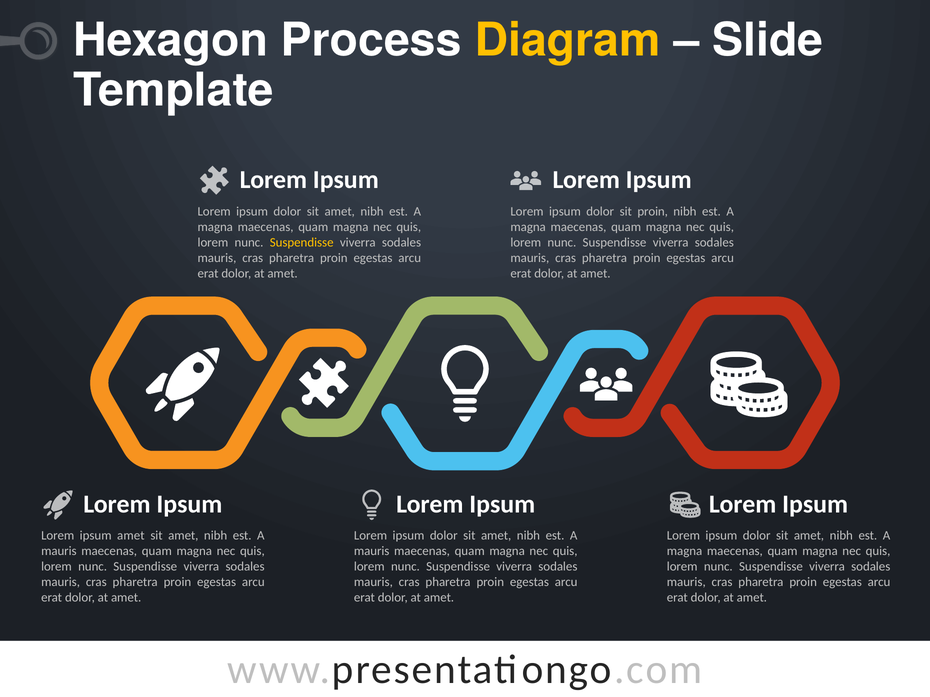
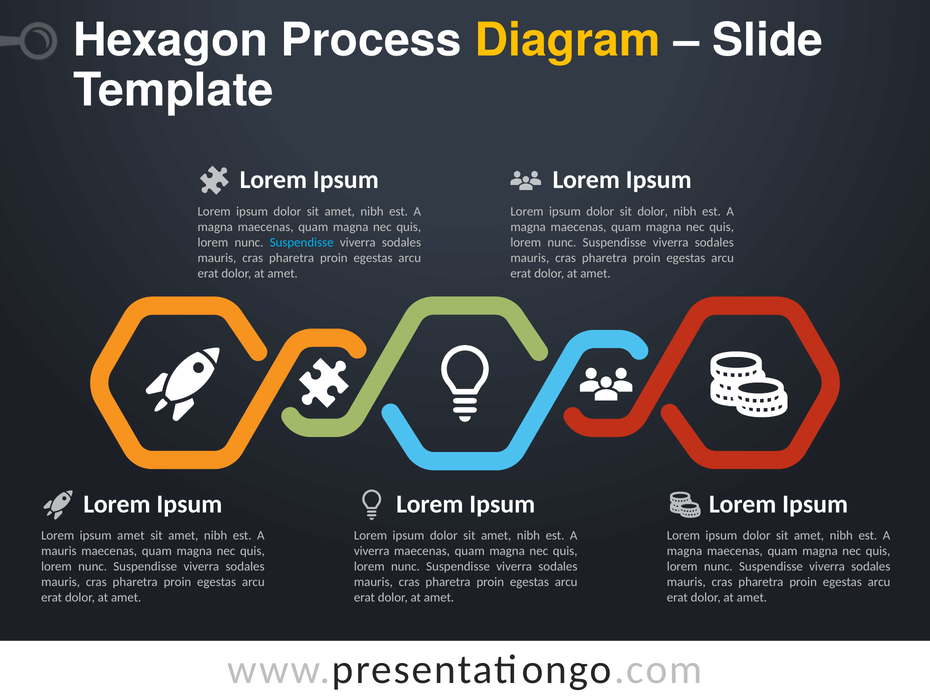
sit proin: proin -> dolor (653, 211)
Suspendisse colour: yellow -> light blue (302, 242)
mauris: mauris -> viverra (372, 552)
